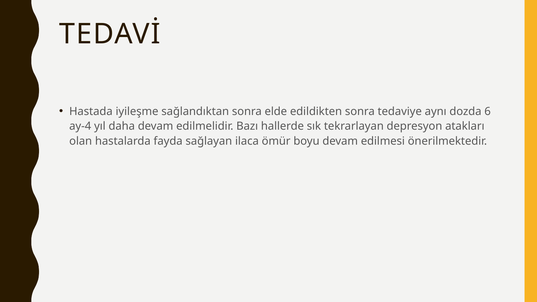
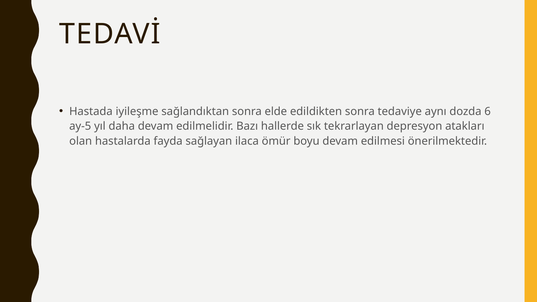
ay-4: ay-4 -> ay-5 (80, 126)
